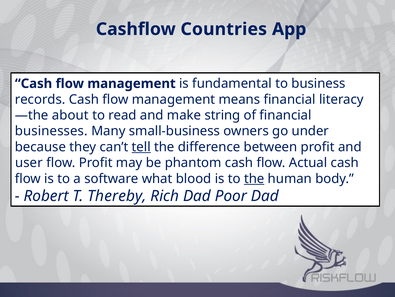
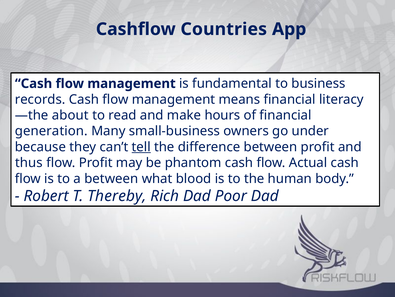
string: string -> hours (222, 115)
businesses: businesses -> generation (51, 131)
user: user -> thus (29, 162)
a software: software -> between (111, 178)
the underline: present -> none (254, 178)
